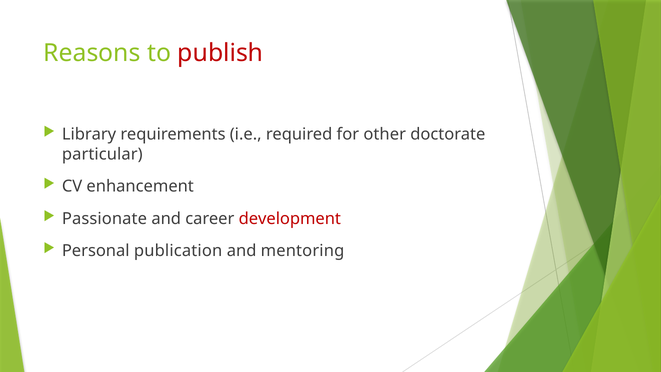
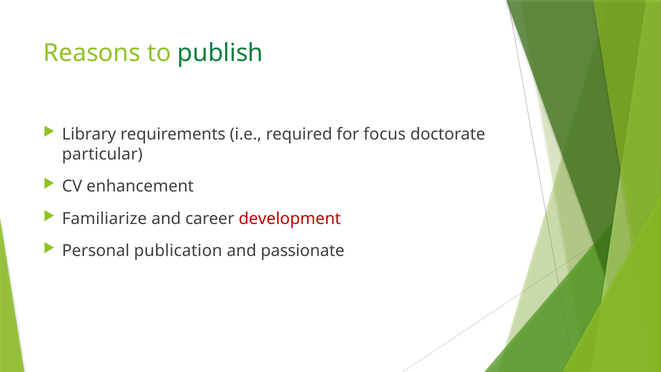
publish colour: red -> green (220, 53)
other: other -> focus (385, 134)
Passionate: Passionate -> Familiarize (104, 218)
mentoring: mentoring -> passionate (303, 251)
